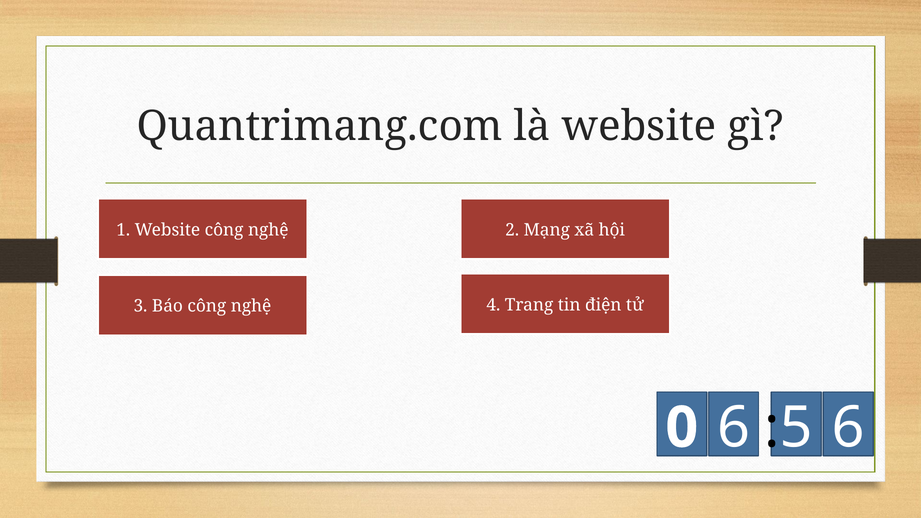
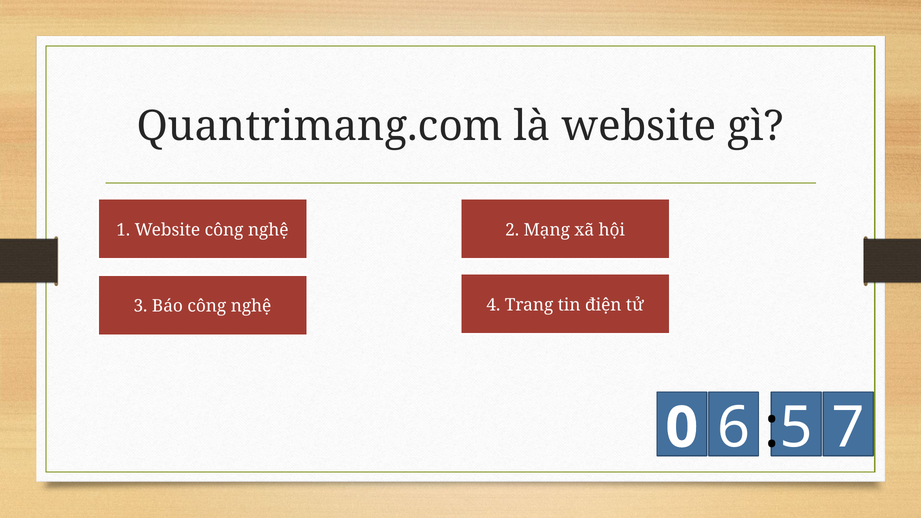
6 6: 6 -> 7 (848, 428)
